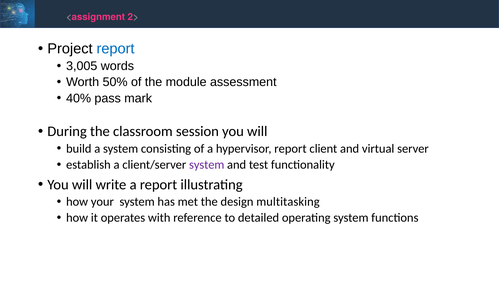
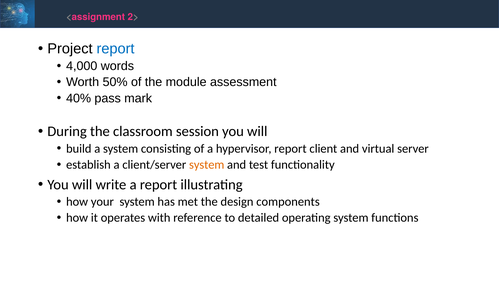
3,005: 3,005 -> 4,000 (82, 66)
system colour: purple -> orange (207, 165)
multitasking: multitasking -> components (288, 202)
